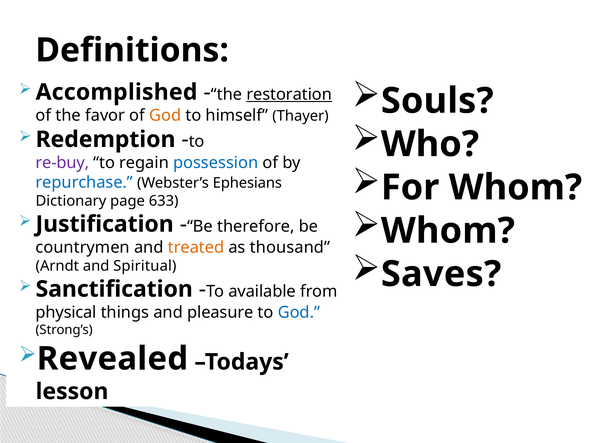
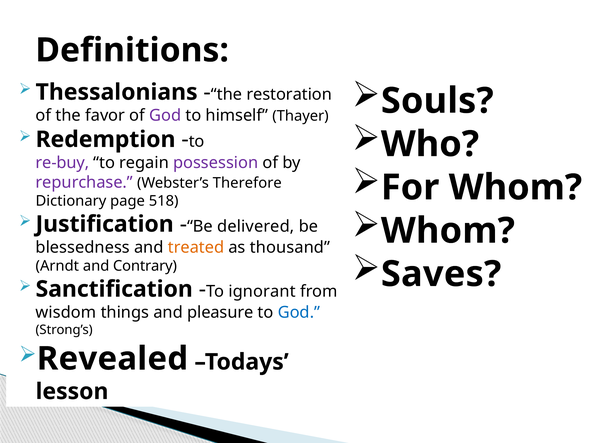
Accomplished: Accomplished -> Thessalonians (117, 92)
restoration underline: present -> none (289, 94)
God colour: orange -> purple (165, 115)
possession colour: blue -> purple (216, 163)
repurchase colour: blue -> purple (84, 182)
Ephesians: Ephesians -> Therefore (247, 183)
633: 633 -> 518 (164, 201)
therefore: therefore -> delivered (256, 226)
countrymen: countrymen -> blessedness (83, 247)
Spiritual: Spiritual -> Contrary (145, 266)
available: available -> ignorant (262, 291)
physical: physical -> wisdom (66, 312)
